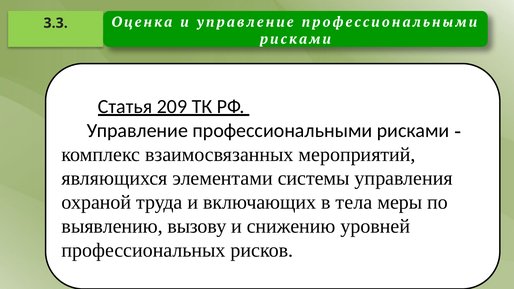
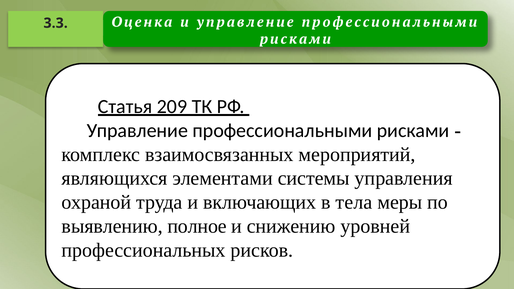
вызову: вызову -> полное (197, 226)
